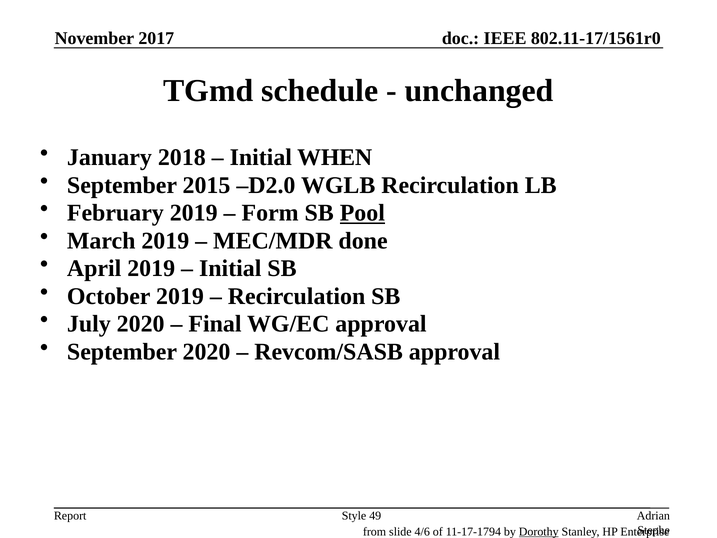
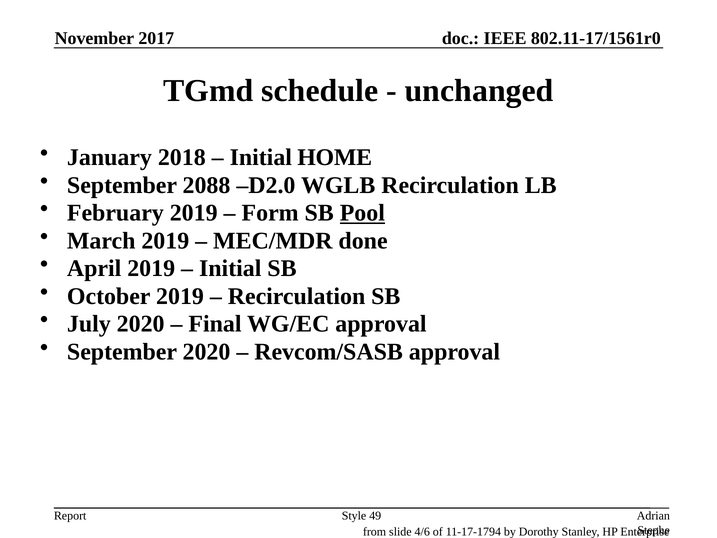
WHEN: WHEN -> HOME (335, 157)
2015: 2015 -> 2088 (206, 185)
Dorothy underline: present -> none (539, 531)
